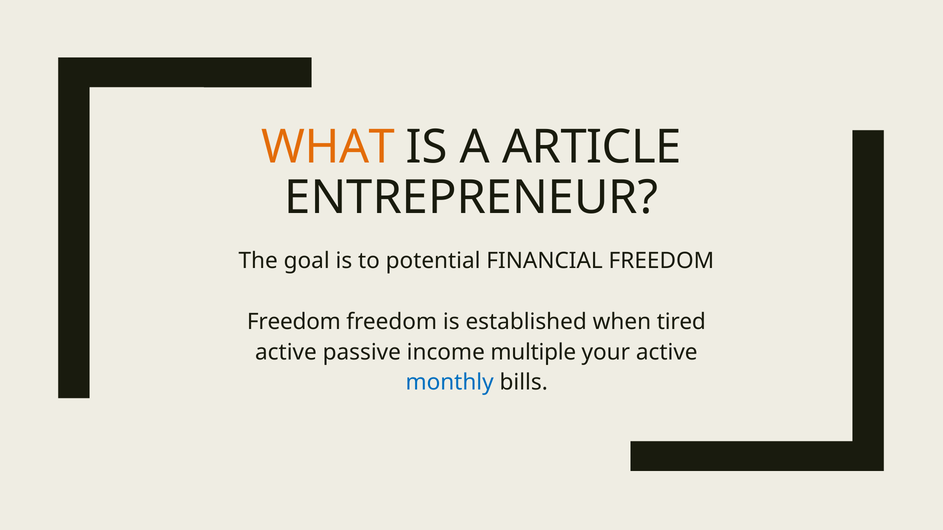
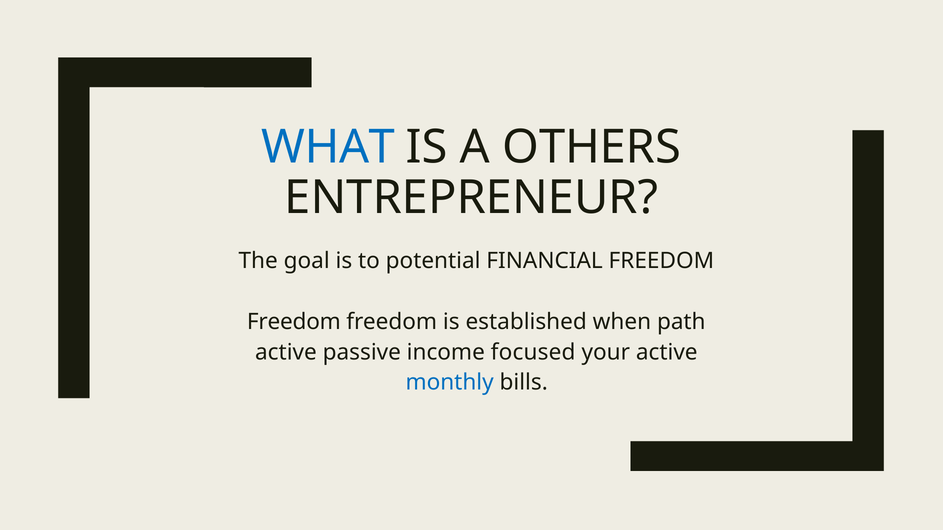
WHAT colour: orange -> blue (328, 147)
ARTICLE: ARTICLE -> OTHERS (592, 147)
tired: tired -> path (681, 322)
multiple: multiple -> focused (533, 352)
